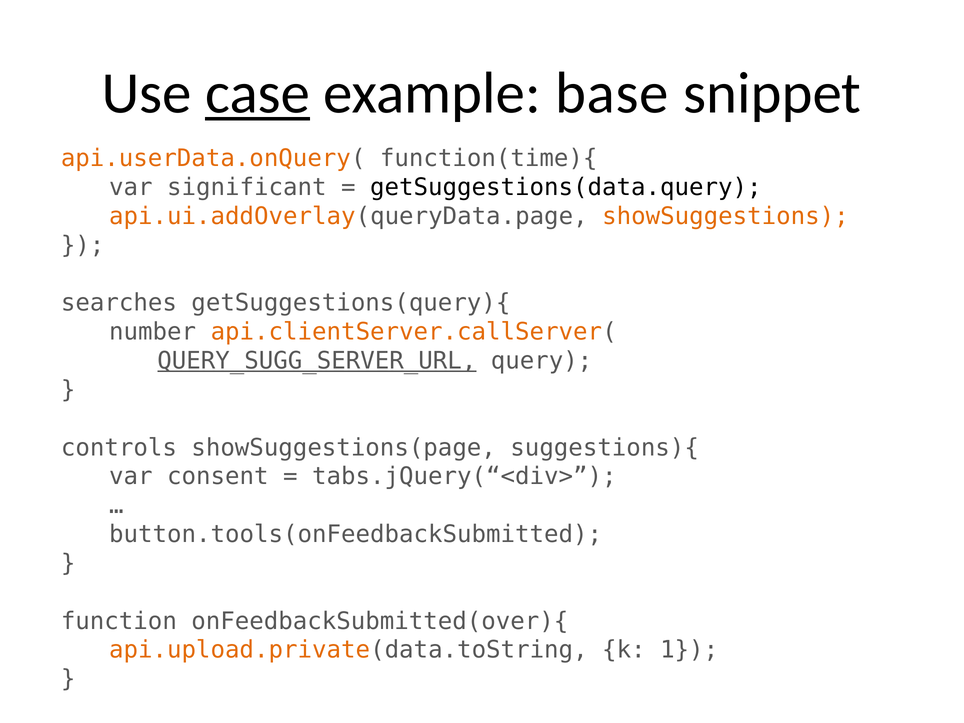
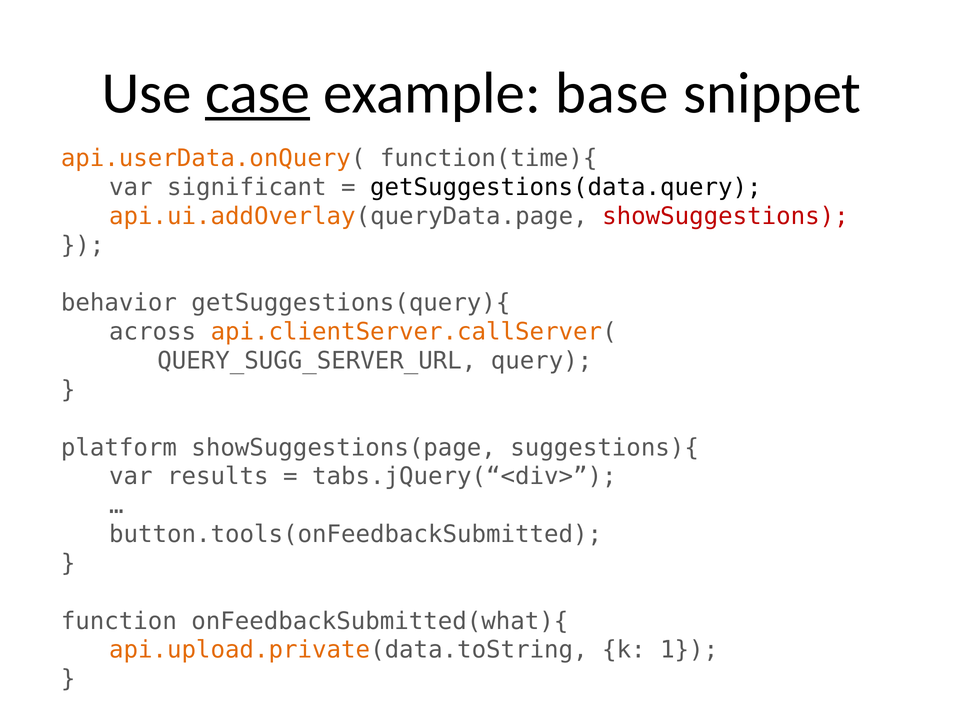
showSuggestions colour: orange -> red (725, 216)
searches: searches -> behavior (119, 303)
number: number -> across (153, 332)
QUERY_SUGG_SERVER_URL underline: present -> none (317, 361)
controls: controls -> platform (119, 448)
consent: consent -> results (218, 476)
onFeedbackSubmitted(over){: onFeedbackSubmitted(over){ -> onFeedbackSubmitted(what){ (380, 621)
